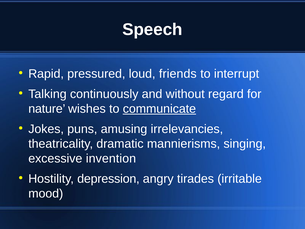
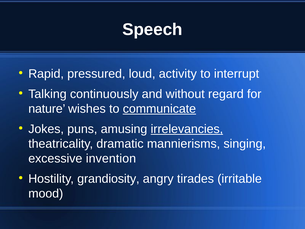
friends: friends -> activity (178, 74)
irrelevancies underline: none -> present (187, 129)
depression: depression -> grandiosity (108, 179)
